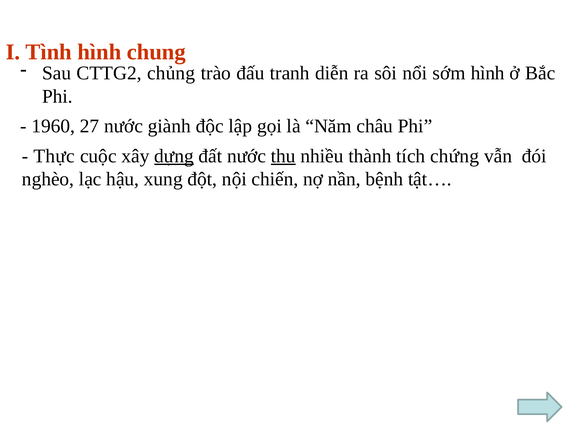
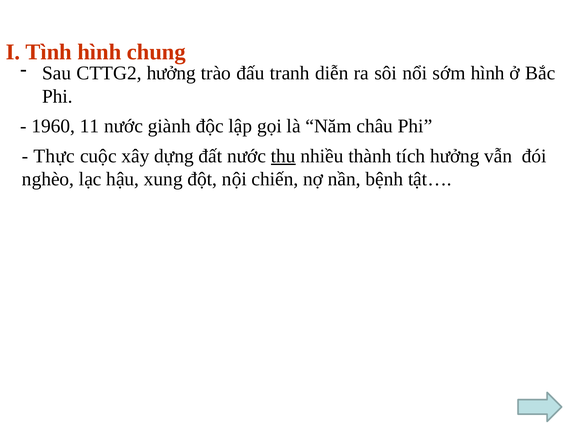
CTTG2 chủng: chủng -> hưởng (171, 73)
27: 27 -> 11 (90, 126)
dựng underline: present -> none (174, 156)
tích chứng: chứng -> hưởng (455, 156)
